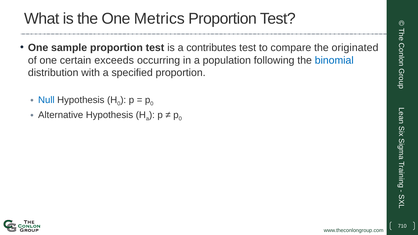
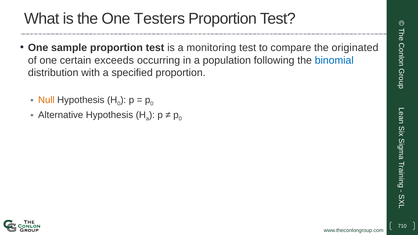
Metrics: Metrics -> Testers (159, 19)
contributes: contributes -> monitoring (211, 48)
Null colour: blue -> orange (46, 100)
